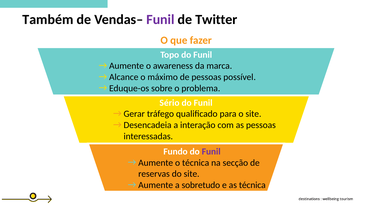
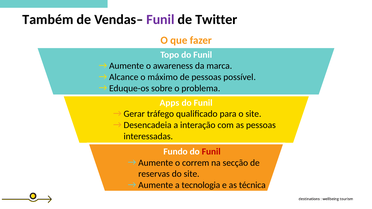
Sério: Sério -> Apps (169, 103)
Funil colour: purple -> red (211, 152)
o técnica: técnica -> correm (196, 163)
sobretudo: sobretudo -> tecnologia (201, 185)
